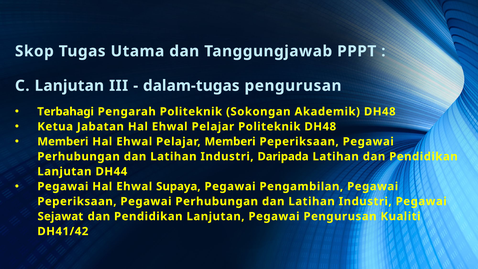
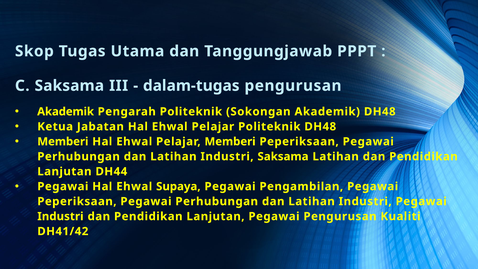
C Lanjutan: Lanjutan -> Saksama (69, 86)
Terbahagi: Terbahagi -> Akademik (66, 112)
Industri Daripada: Daripada -> Saksama (283, 156)
Sejawat: Sejawat -> Industri (60, 216)
